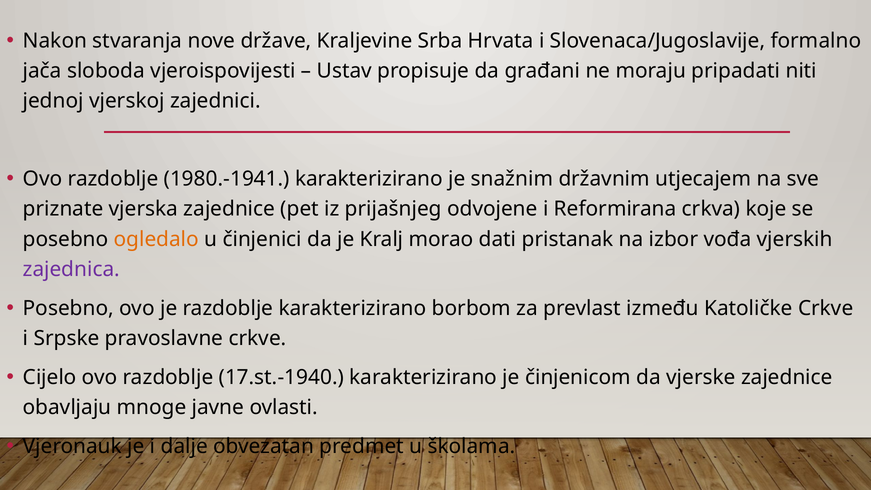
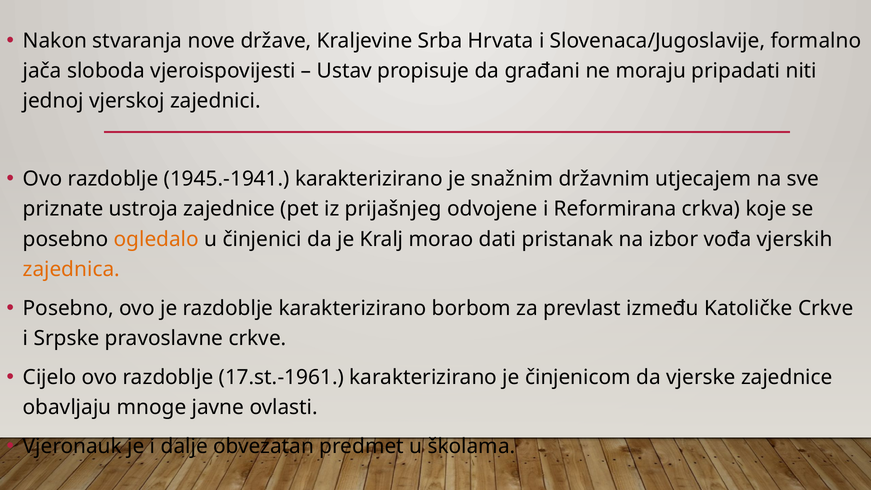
1980.-1941: 1980.-1941 -> 1945.-1941 (227, 179)
vjerska: vjerska -> ustroja (143, 209)
zajednica colour: purple -> orange (71, 269)
17.st.-1940: 17.st.-1940 -> 17.st.-1961 (281, 377)
